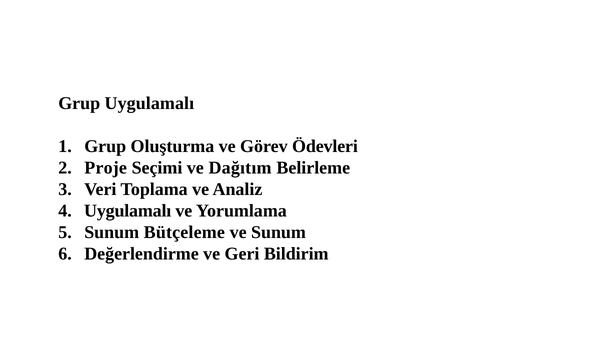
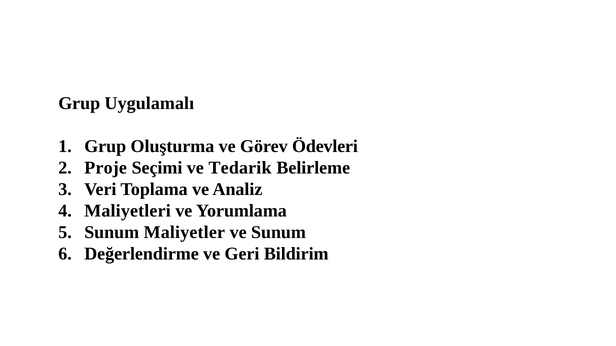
Dağıtım: Dağıtım -> Tedarik (240, 168)
Uygulamalı: Uygulamalı -> Maliyetleri (128, 211)
Bütçeleme: Bütçeleme -> Maliyetler (184, 233)
